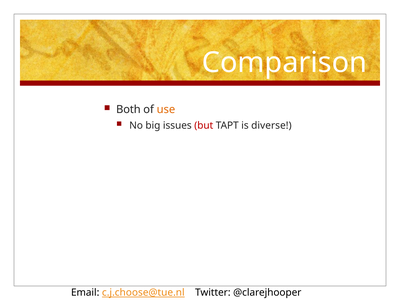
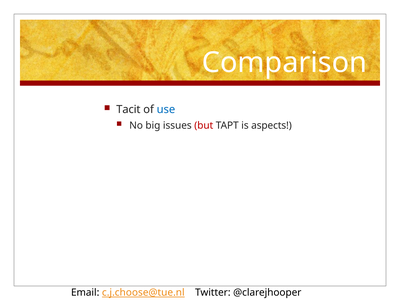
Both: Both -> Tacit (128, 109)
use colour: orange -> blue (166, 109)
diverse: diverse -> aspects (271, 125)
